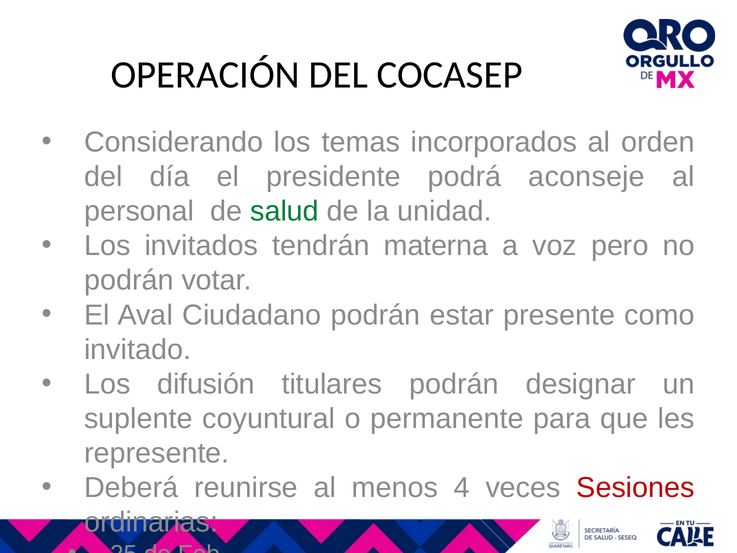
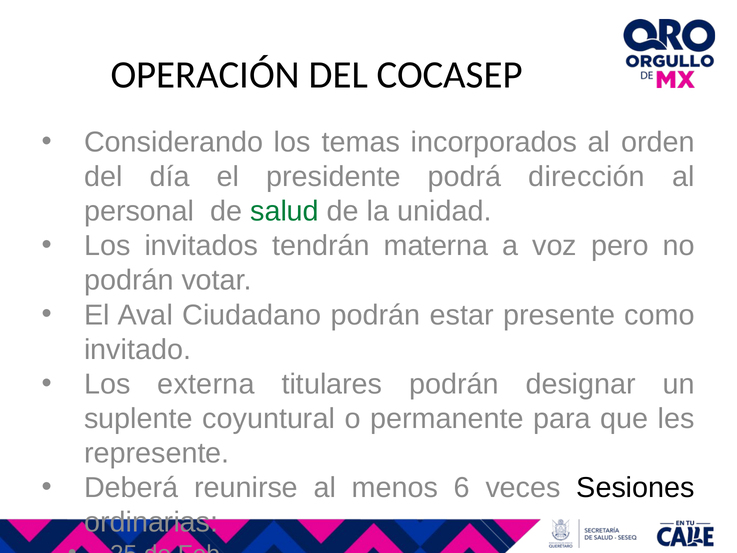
aconseje: aconseje -> dirección (587, 177)
difusión: difusión -> externa (206, 384)
4: 4 -> 6 (462, 488)
Sesiones colour: red -> black (636, 488)
